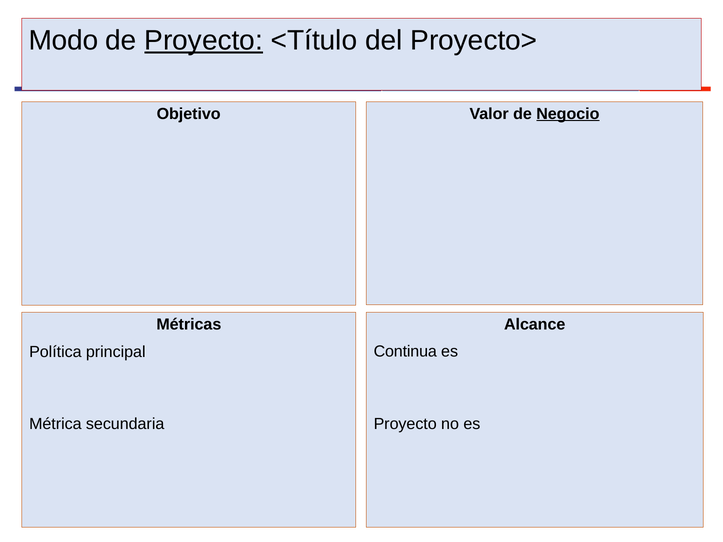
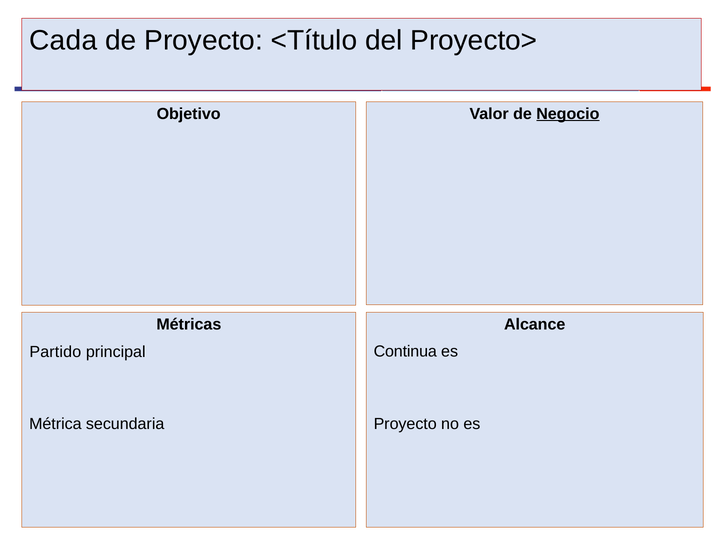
Modo: Modo -> Cada (63, 40)
Proyecto underline: present -> none (204, 40)
Política: Política -> Partido (55, 352)
